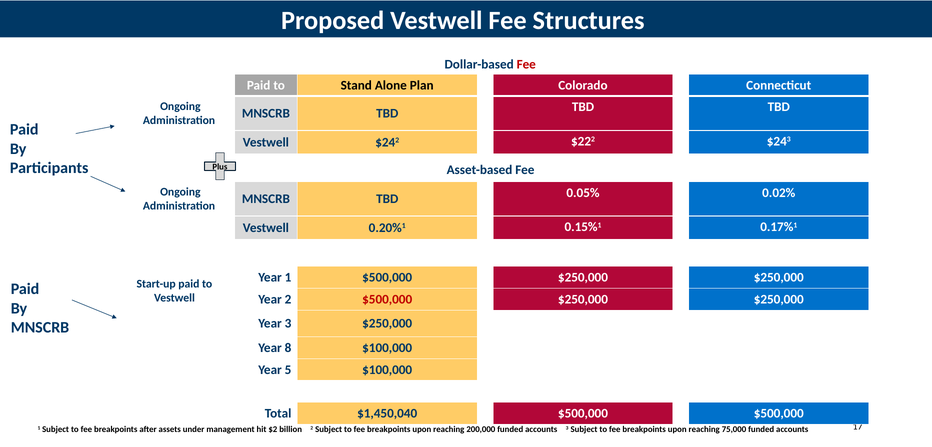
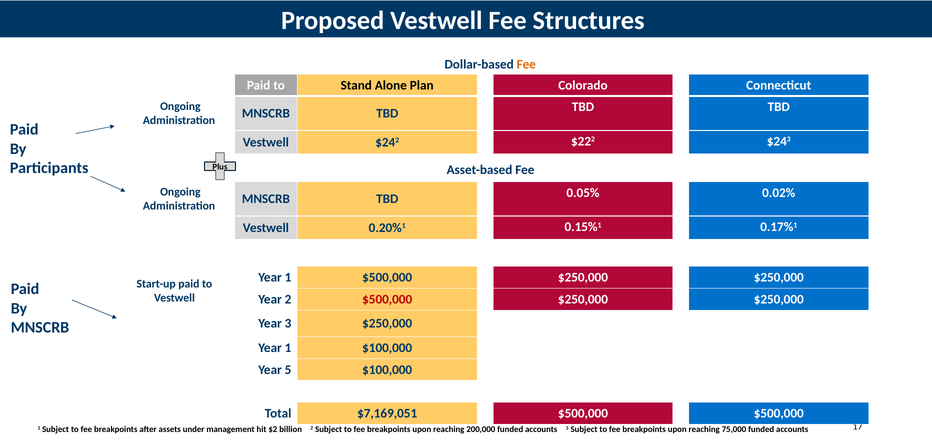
Fee colour: red -> orange (526, 64)
8: 8 -> 1 (288, 348)
$1,450,040: $1,450,040 -> $7,169,051 (387, 414)
